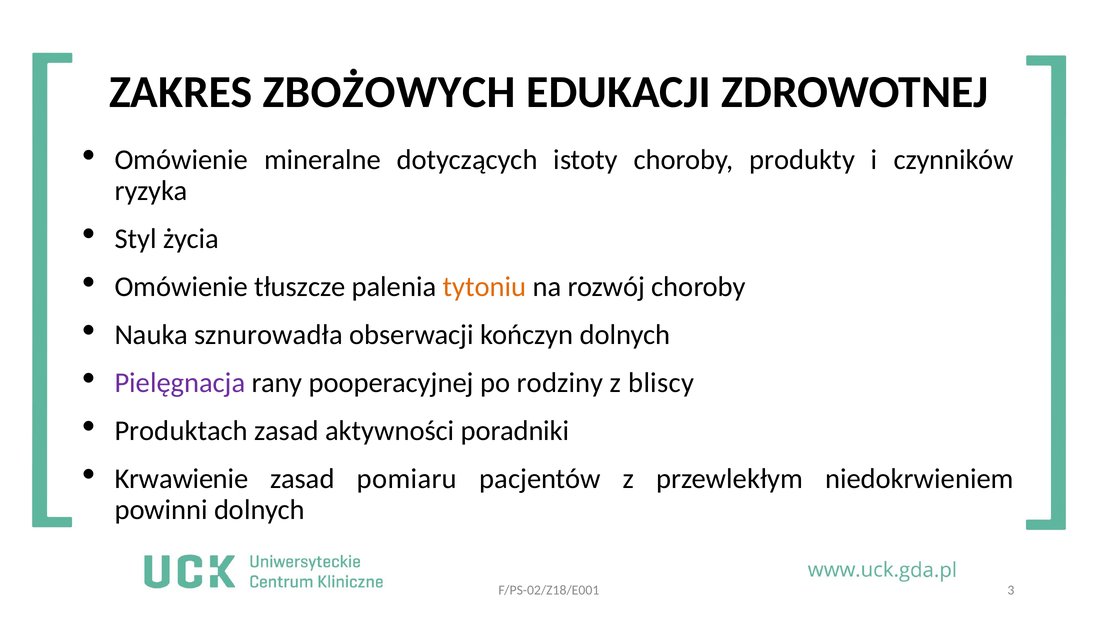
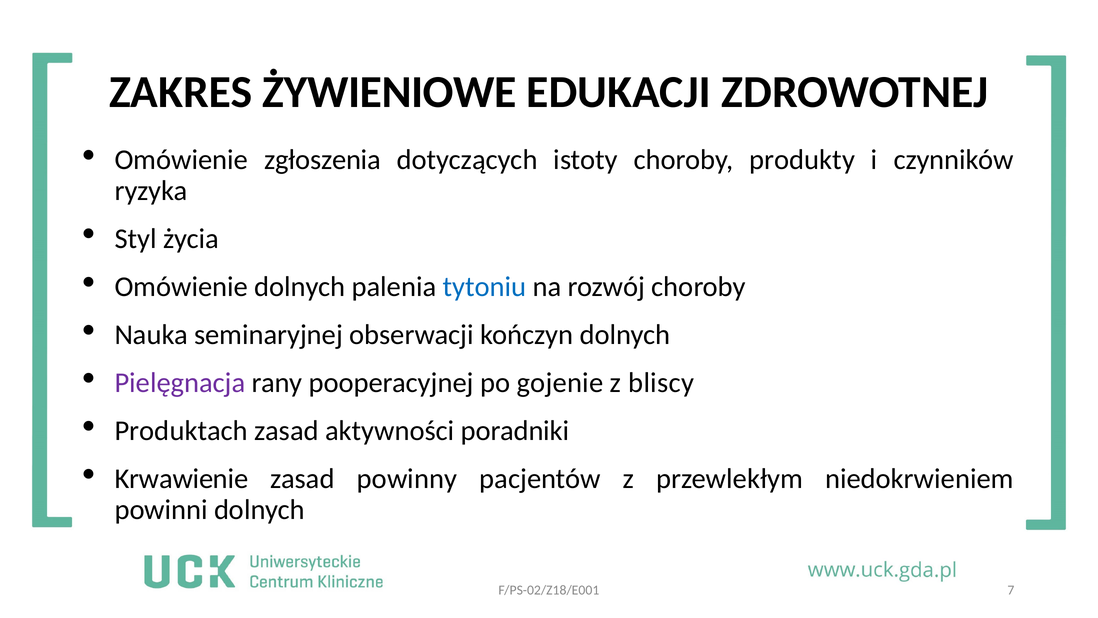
ZBOŻOWYCH: ZBOŻOWYCH -> ŻYWIENIOWE (390, 92)
mineralne: mineralne -> zgłoszenia (323, 160)
Omówienie tłuszcze: tłuszcze -> dolnych (300, 287)
tytoniu colour: orange -> blue (485, 287)
sznurowadła: sznurowadła -> seminaryjnej (269, 335)
rodziny: rodziny -> gojenie (560, 383)
pomiaru: pomiaru -> powinny (407, 479)
3: 3 -> 7 (1011, 590)
